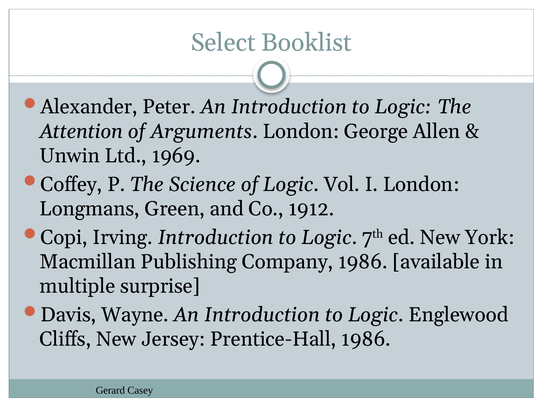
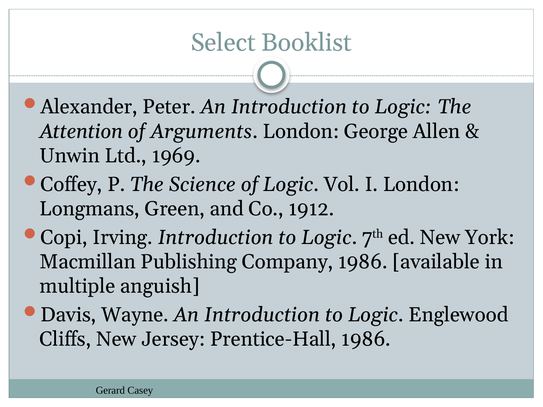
surprise: surprise -> anguish (160, 286)
